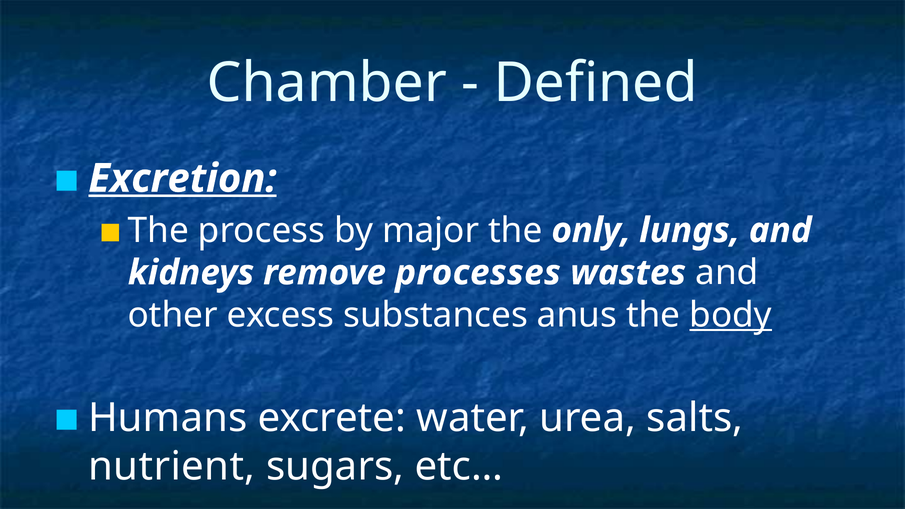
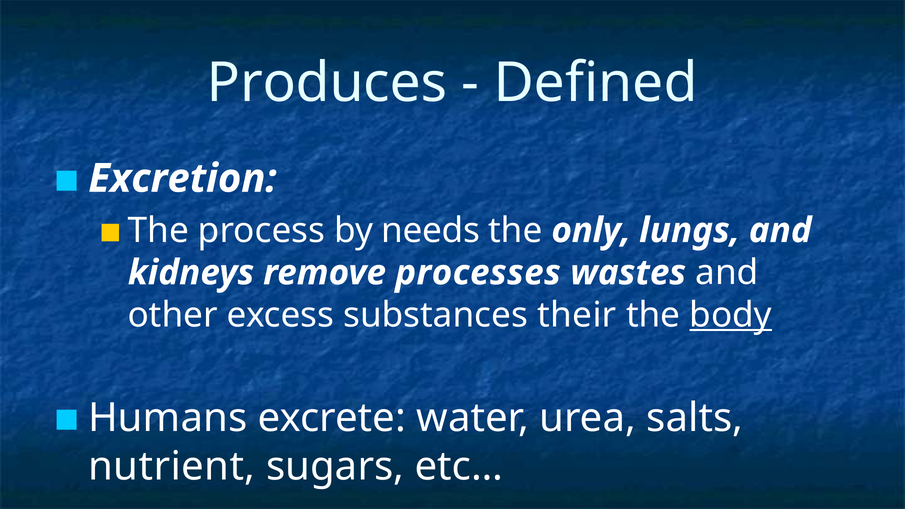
Chamber: Chamber -> Produces (327, 83)
Excretion underline: present -> none (183, 179)
major: major -> needs (431, 231)
anus: anus -> their (577, 315)
